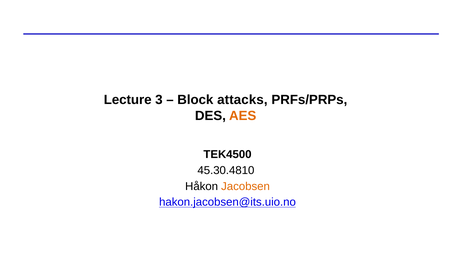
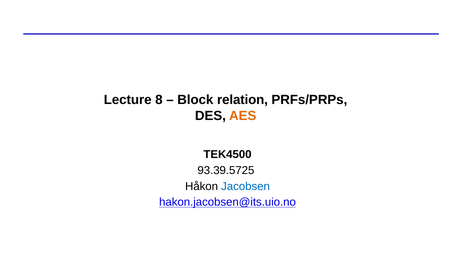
3: 3 -> 8 (159, 100)
attacks: attacks -> relation (242, 100)
45.30.4810: 45.30.4810 -> 93.39.5725 (226, 170)
Jacobsen colour: orange -> blue (246, 186)
